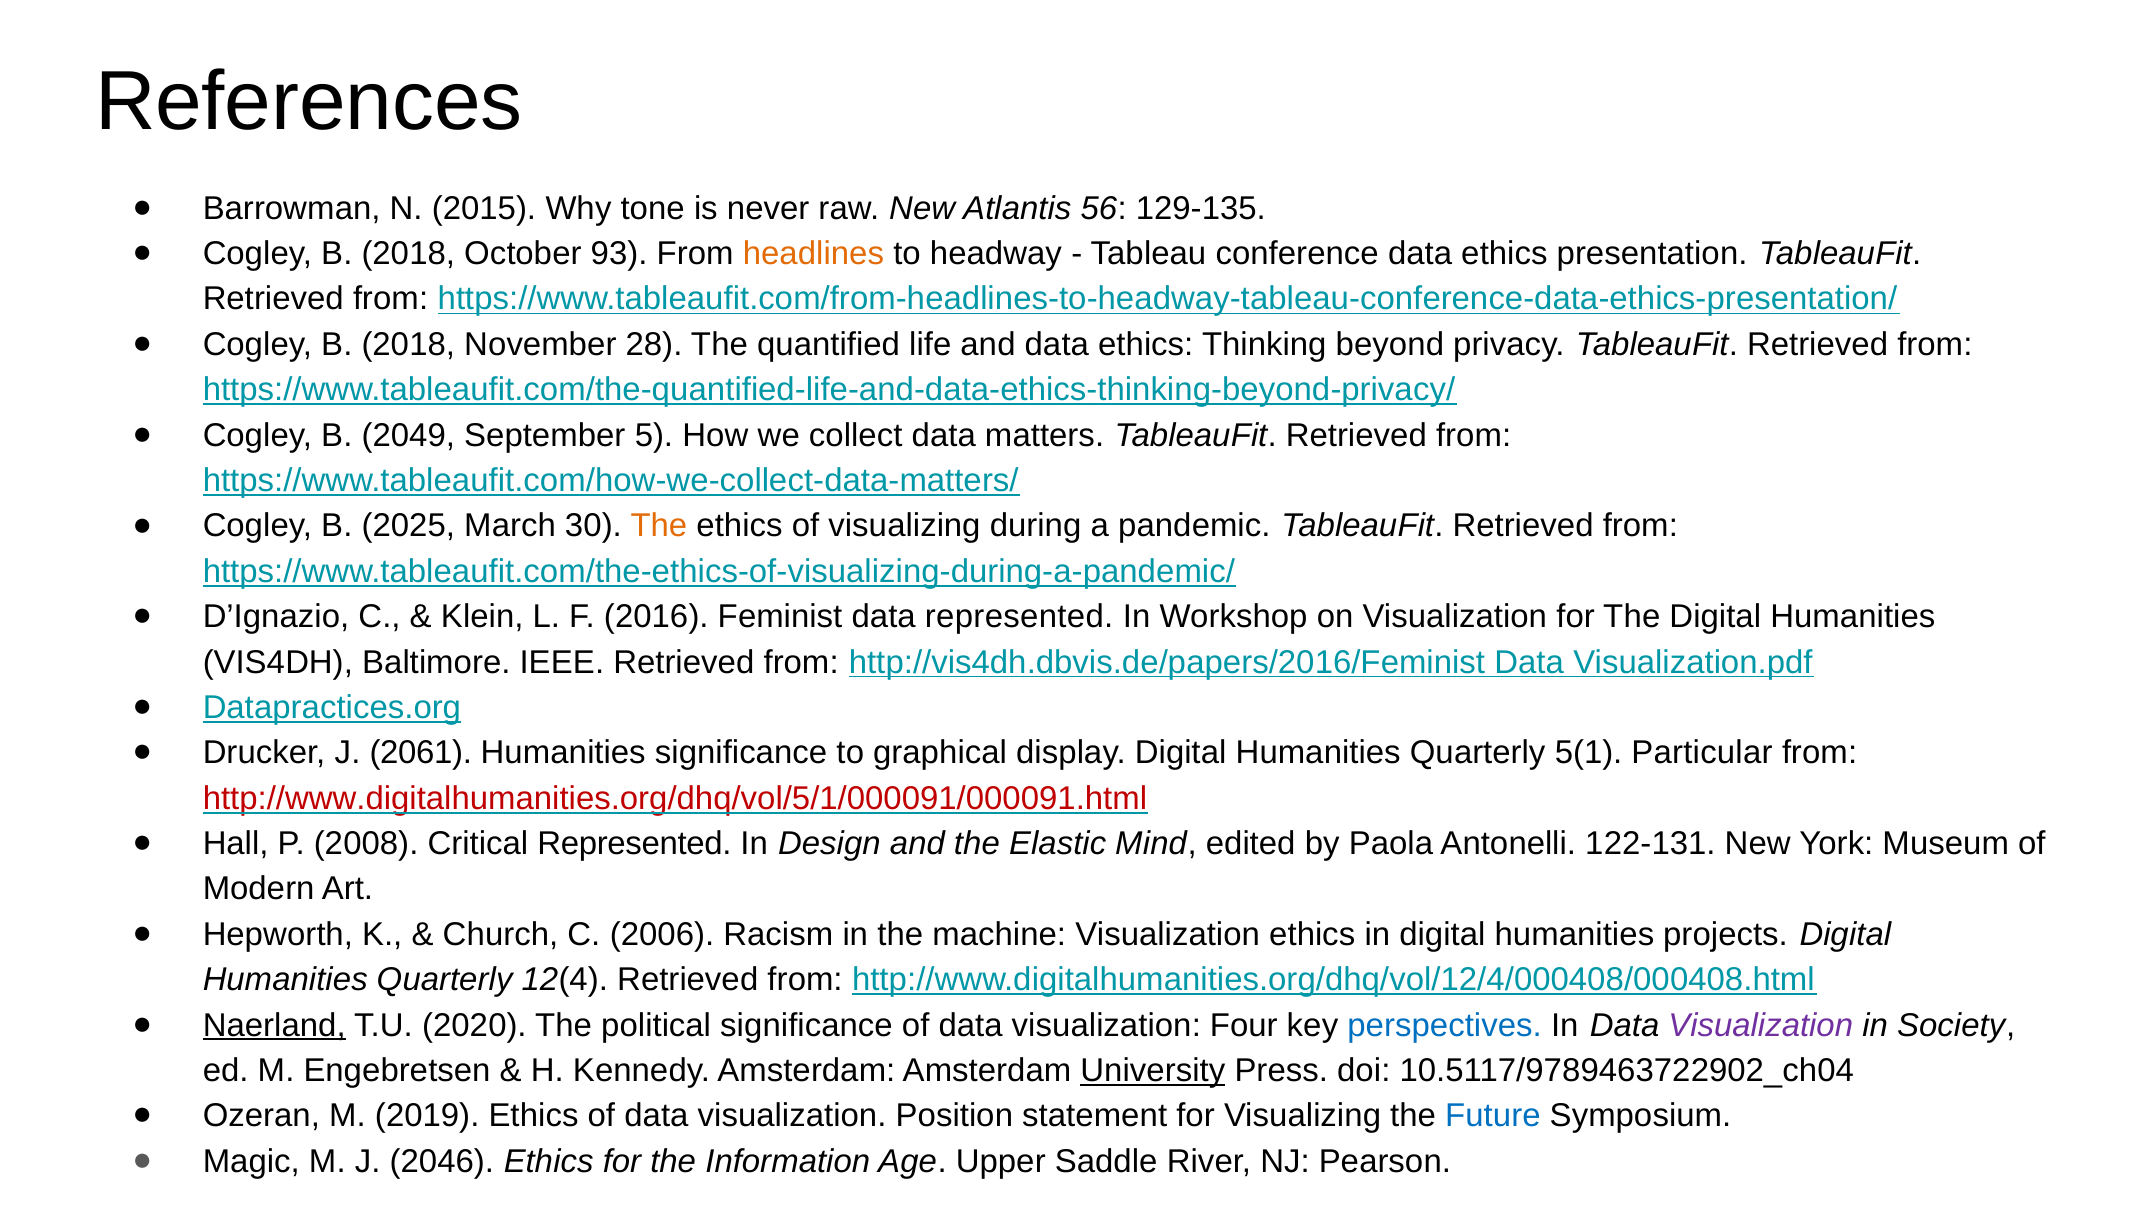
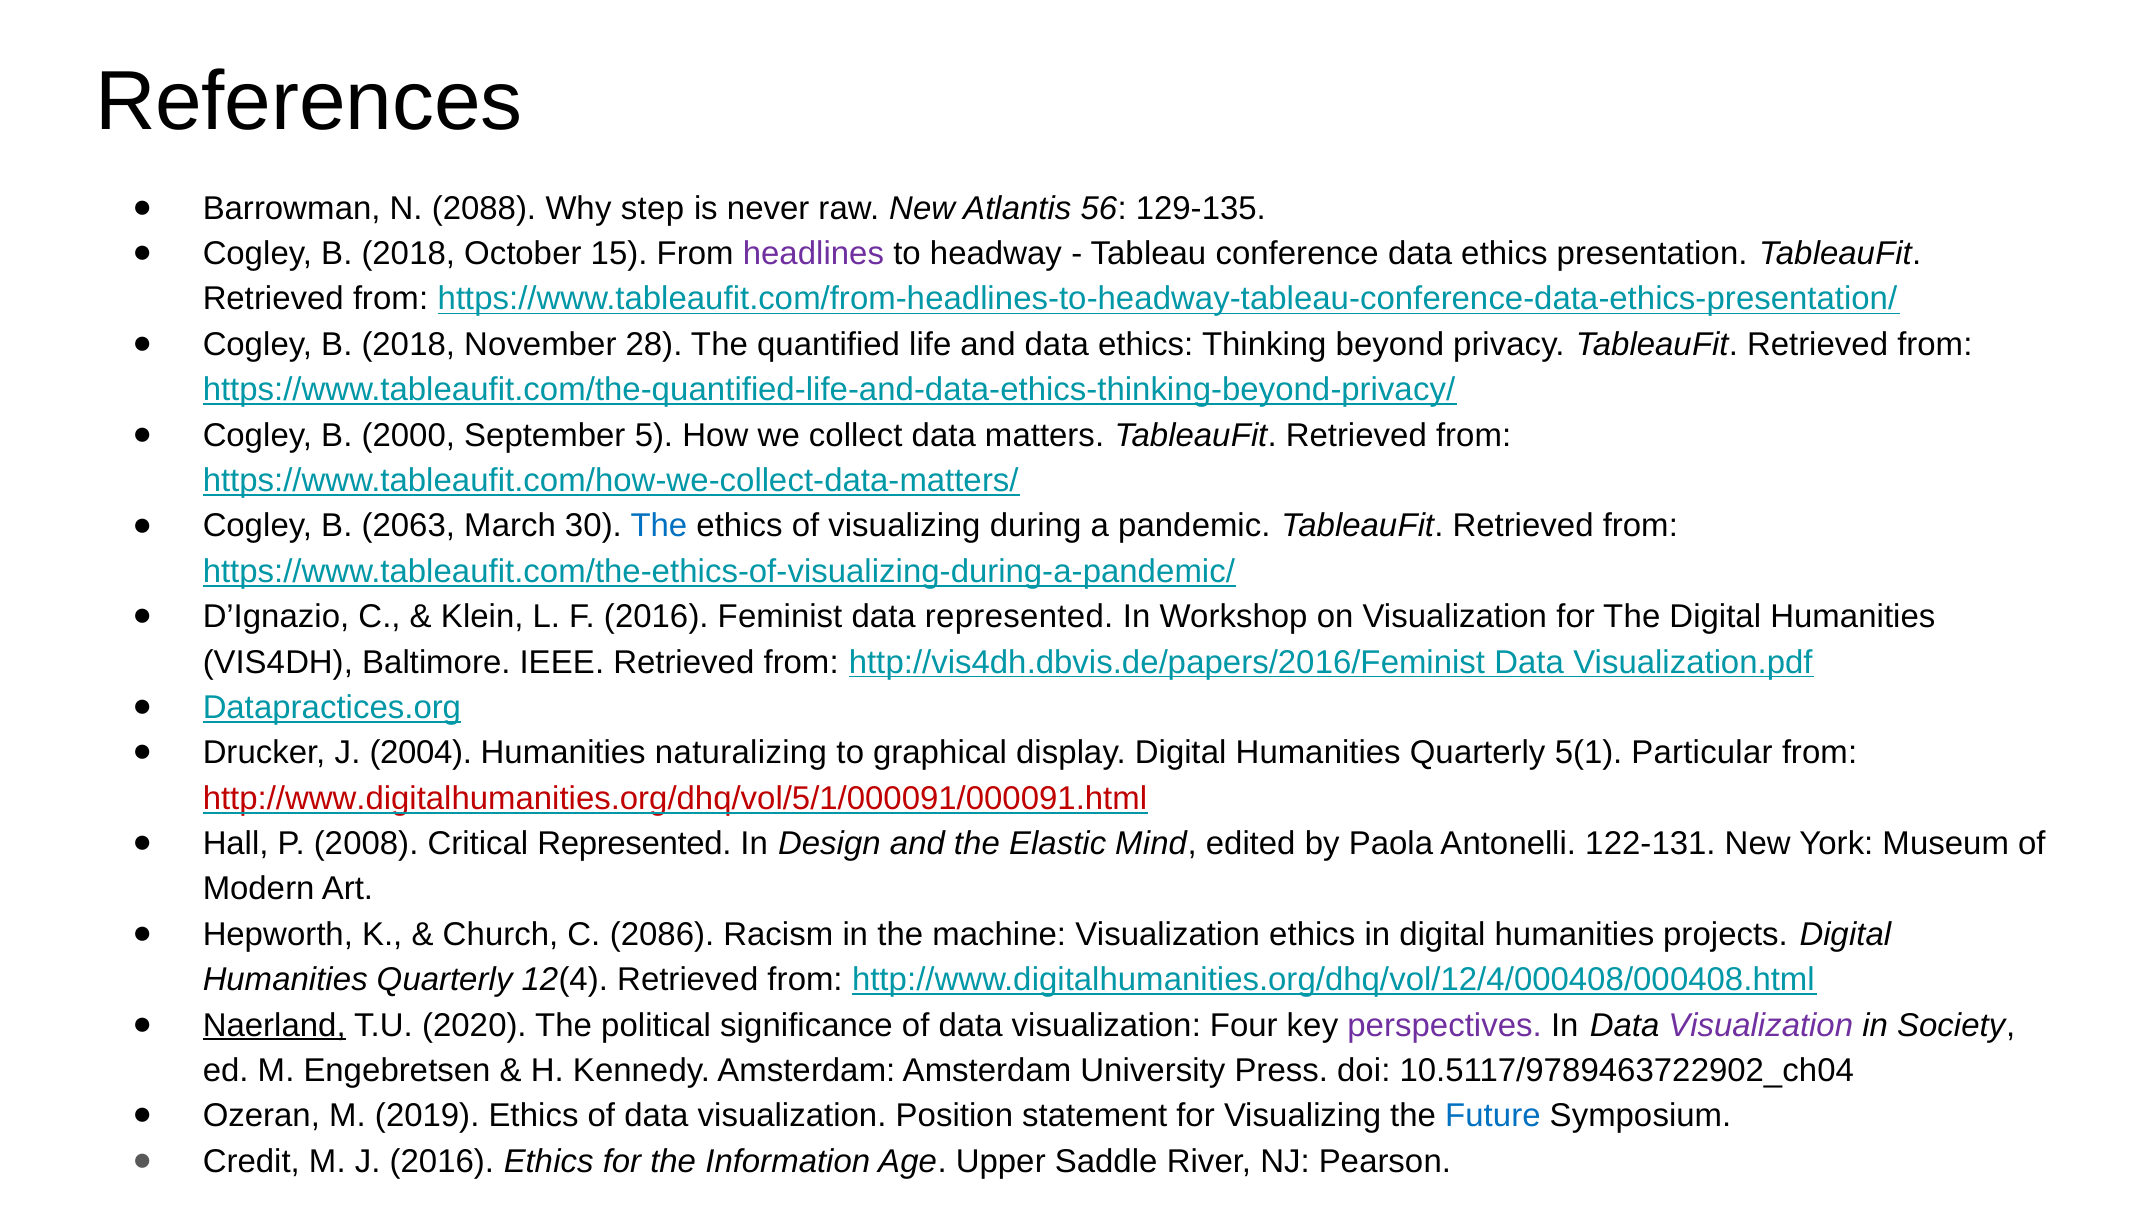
2015: 2015 -> 2088 (484, 208)
tone: tone -> step (653, 208)
93: 93 -> 15 (619, 254)
headlines colour: orange -> purple (813, 254)
2049: 2049 -> 2000 (408, 435)
2025: 2025 -> 2063 (408, 526)
The colour: orange -> blue (659, 526)
2061: 2061 -> 2004 (421, 753)
Humanities significance: significance -> naturalizing (741, 753)
2006: 2006 -> 2086 (662, 935)
perspectives colour: blue -> purple (1445, 1025)
University underline: present -> none (1153, 1071)
Magic: Magic -> Credit (251, 1162)
J 2046: 2046 -> 2016 (442, 1162)
